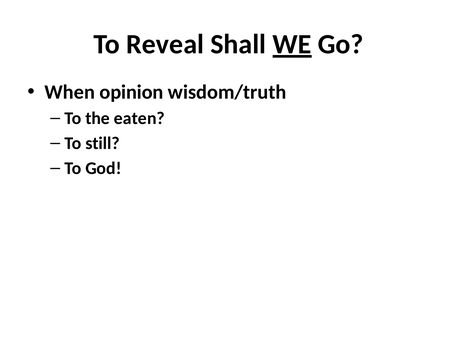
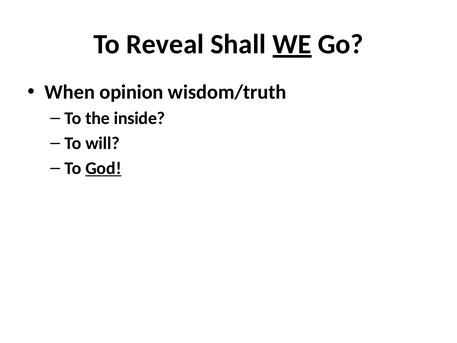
eaten: eaten -> inside (139, 118)
still: still -> will (102, 143)
God underline: none -> present (103, 168)
